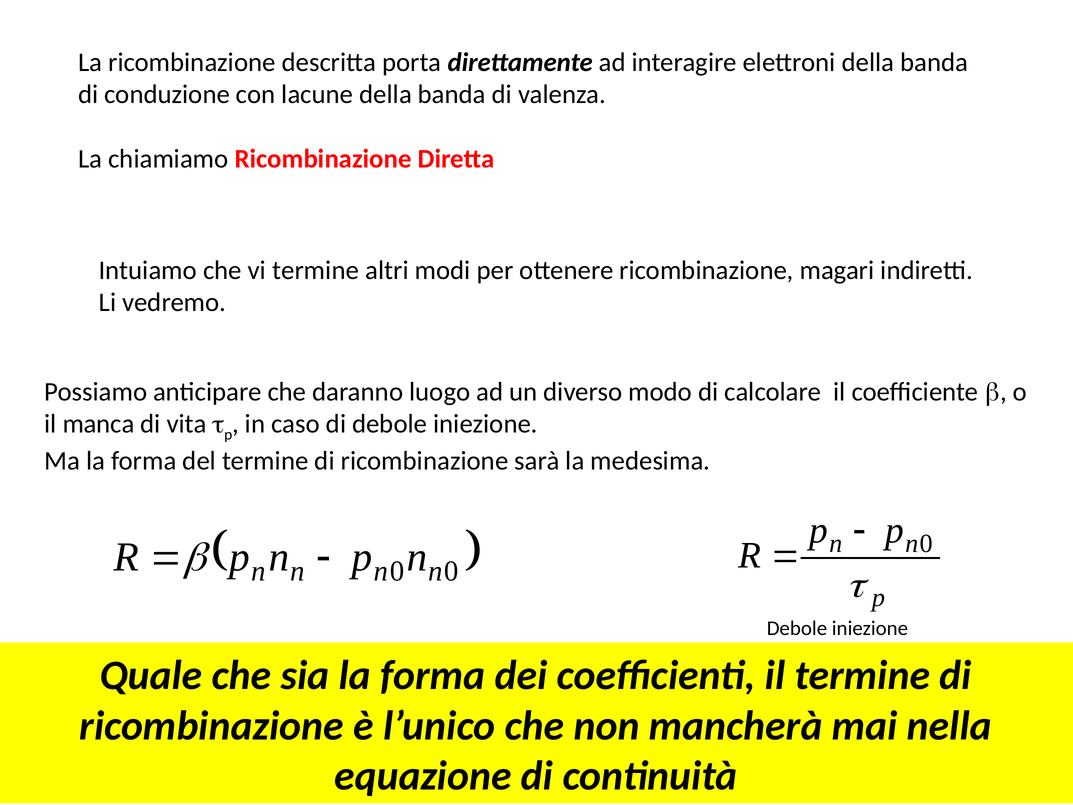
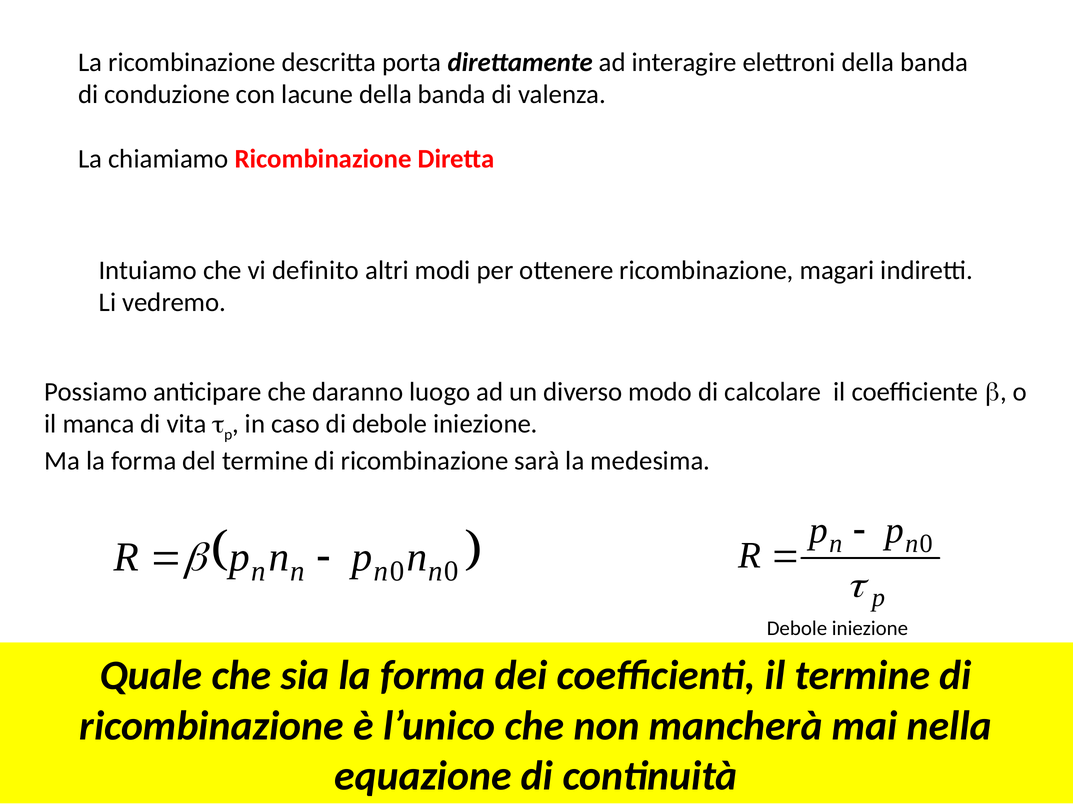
vi termine: termine -> definito (316, 270)
